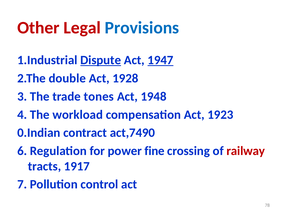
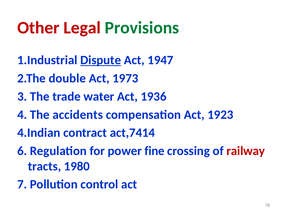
Provisions colour: blue -> green (142, 28)
1947 underline: present -> none (160, 60)
1928: 1928 -> 1973 (125, 78)
tones: tones -> water (99, 97)
1948: 1948 -> 1936 (154, 97)
workload: workload -> accidents (78, 115)
0.Indian: 0.Indian -> 4.Indian (39, 133)
act,7490: act,7490 -> act,7414 (132, 133)
1917: 1917 -> 1980 (77, 166)
